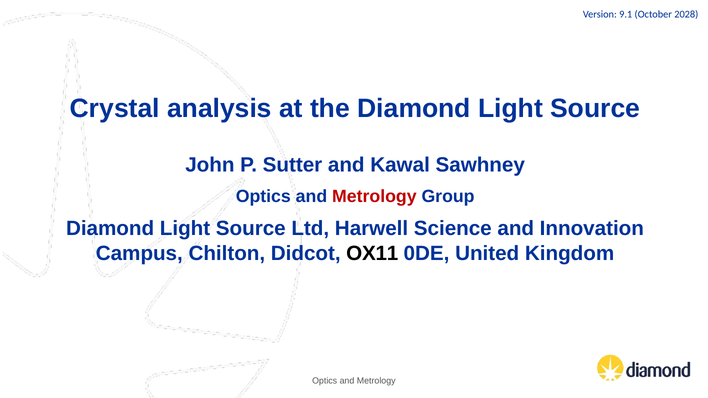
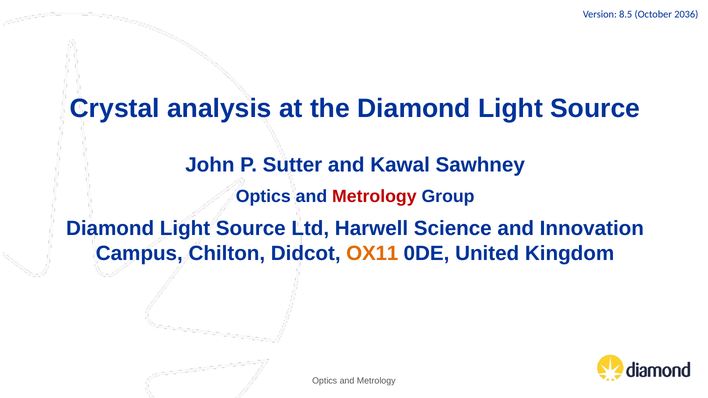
9.1: 9.1 -> 8.5 (626, 14)
2028: 2028 -> 2036 (686, 14)
OX11 colour: black -> orange (372, 254)
